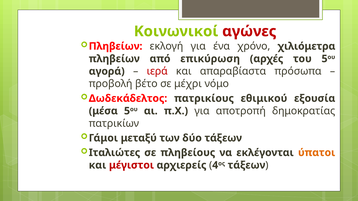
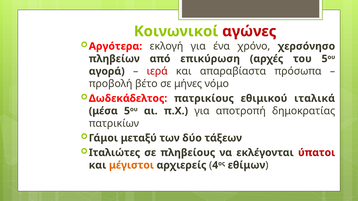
Πληβείων: Πληβείων -> Αργότερα (116, 46)
χιλιόμετρα: χιλιόμετρα -> χερσόνησο (306, 46)
μέχρι: μέχρι -> μήνες (188, 84)
εξουσία: εξουσία -> ιταλικά (315, 99)
ύπατοι colour: orange -> red (317, 153)
μέγιστοι colour: red -> orange (131, 165)
τάξεων: τάξεων -> εθίμων (246, 165)
